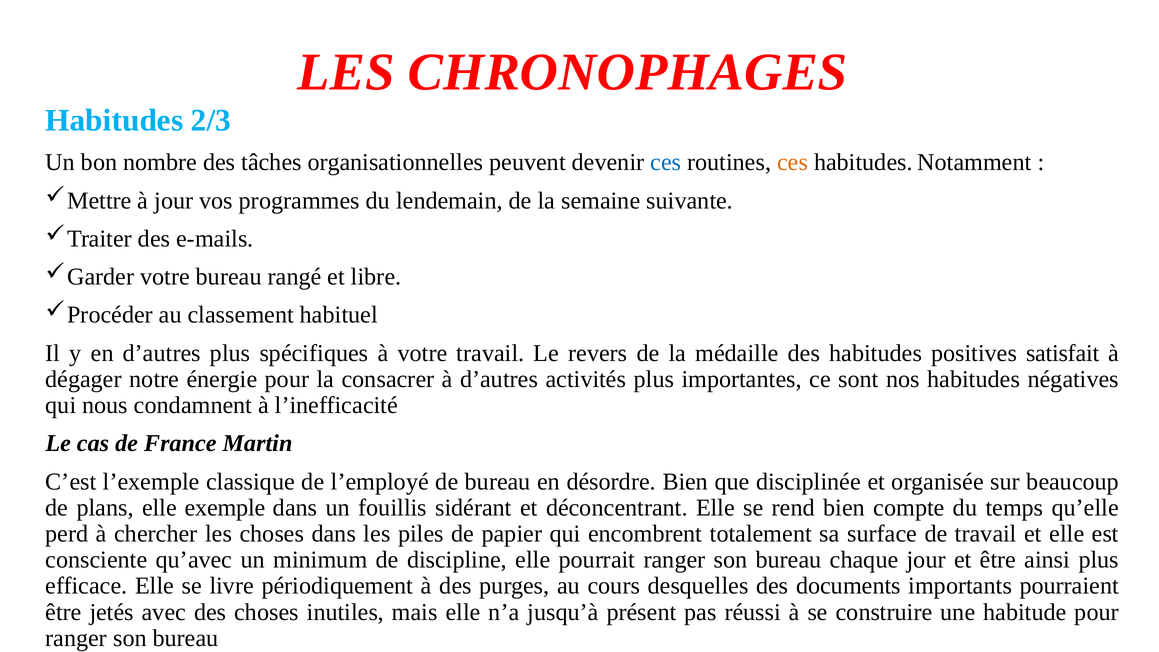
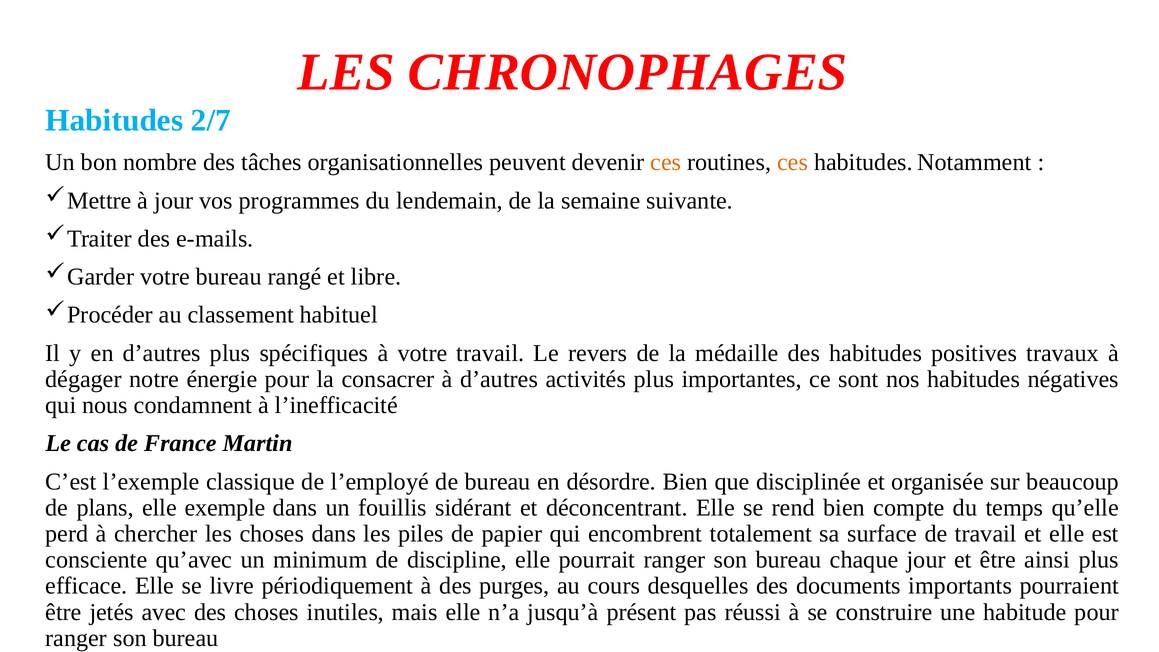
2/3: 2/3 -> 2/7 (211, 120)
ces colour: blue -> orange (666, 162)
satisfait: satisfait -> travaux (1063, 353)
